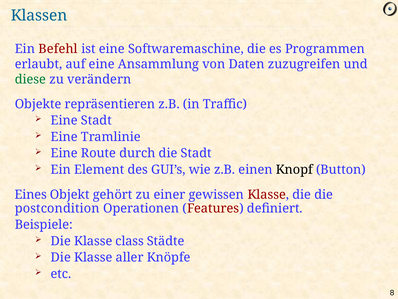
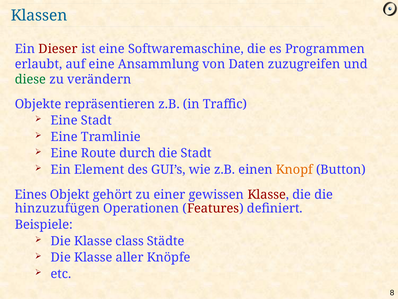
Befehl: Befehl -> Dieser (58, 49)
Knopf colour: black -> orange (294, 169)
postcondition: postcondition -> hinzuzufügen (57, 208)
